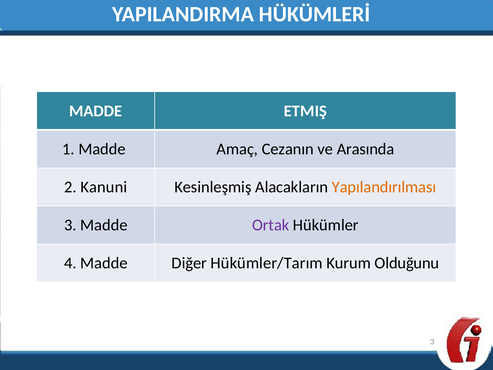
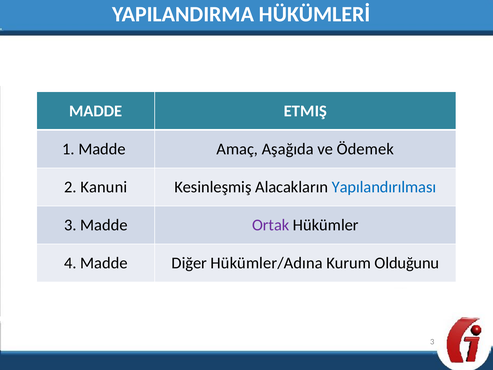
Cezanın: Cezanın -> Aşağıda (288, 149)
Arasında: Arasında -> Ödemek (365, 149)
Yapılandırılması colour: orange -> blue (384, 187)
Hükümler/Tarım: Hükümler/Tarım -> Hükümler/Adına (267, 263)
